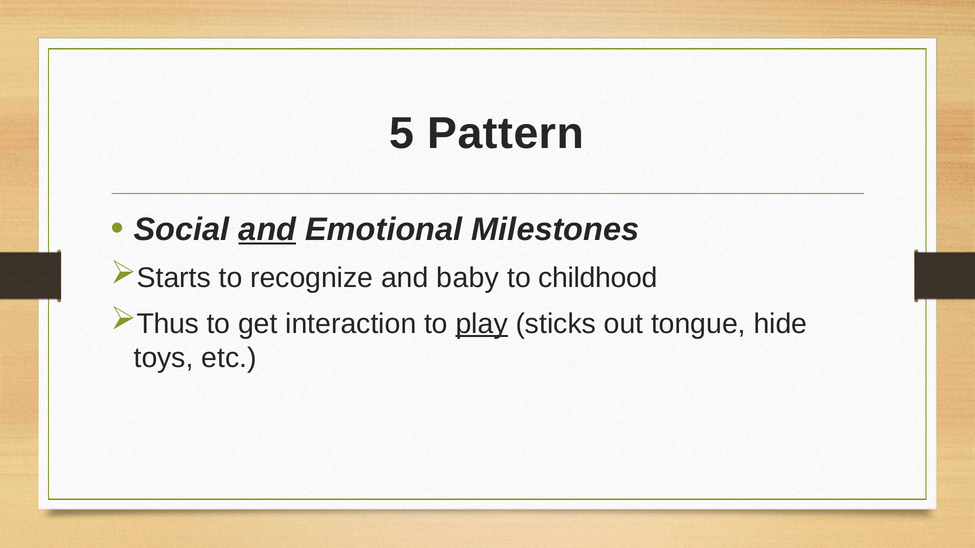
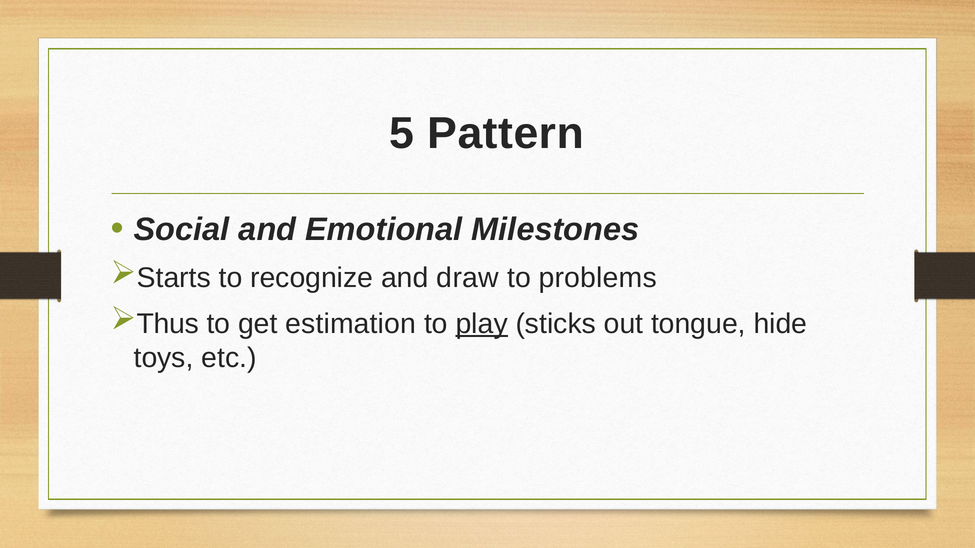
and underline: present -> none (267, 230)
baby: baby -> draw (468, 278)
childhood: childhood -> problems (598, 278)
interaction: interaction -> estimation (351, 324)
